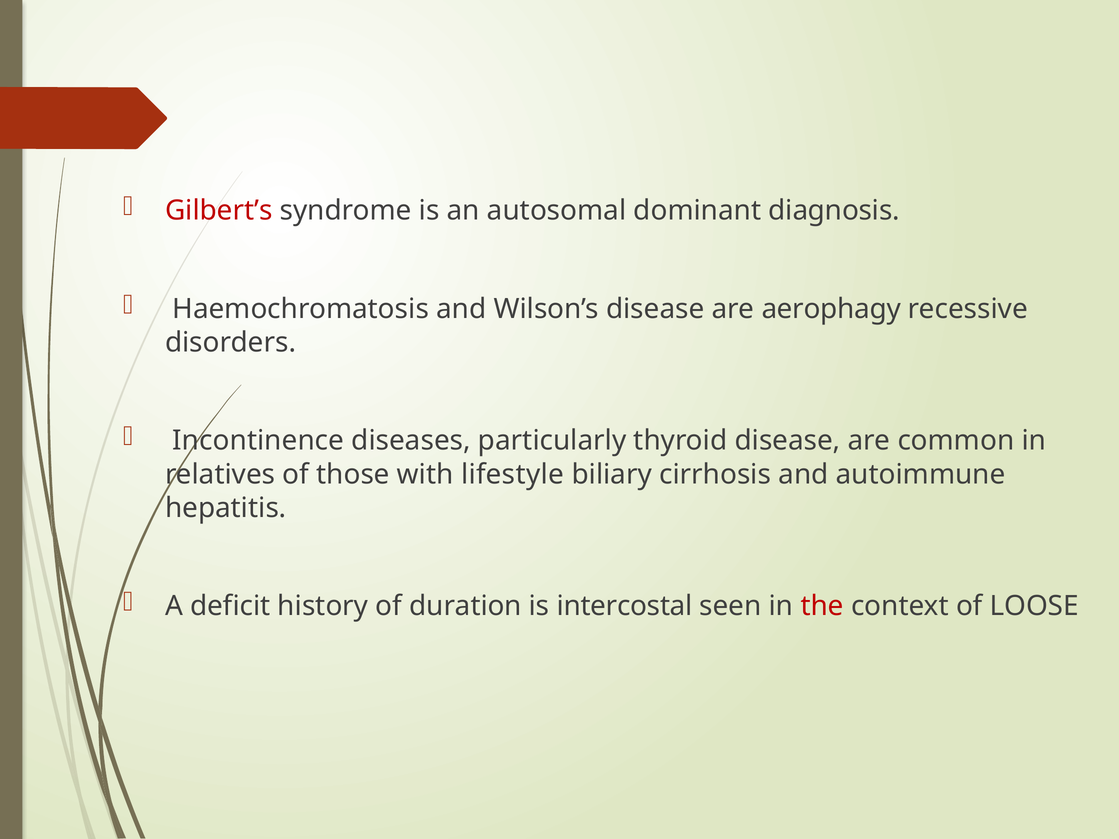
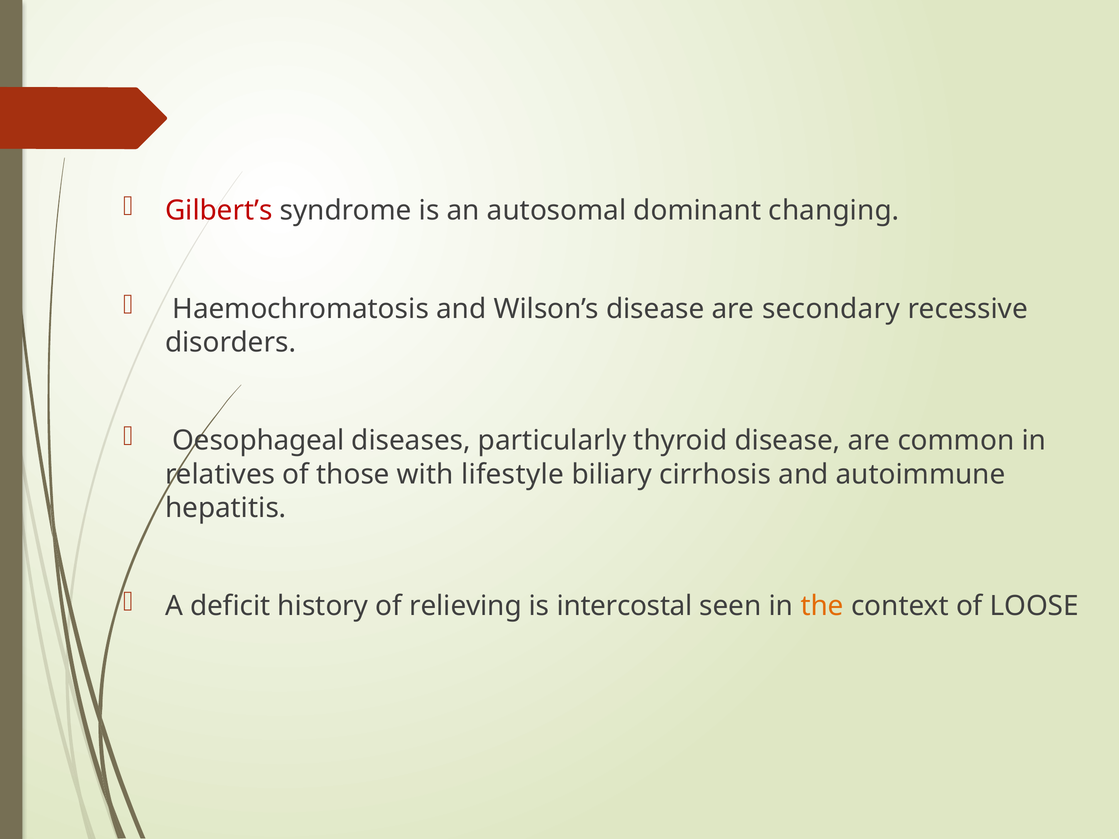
diagnosis: diagnosis -> changing (834, 211)
aerophagy: aerophagy -> secondary (831, 309)
Incontinence: Incontinence -> Oesophageal (258, 441)
duration: duration -> relieving (465, 606)
the colour: red -> orange (822, 606)
